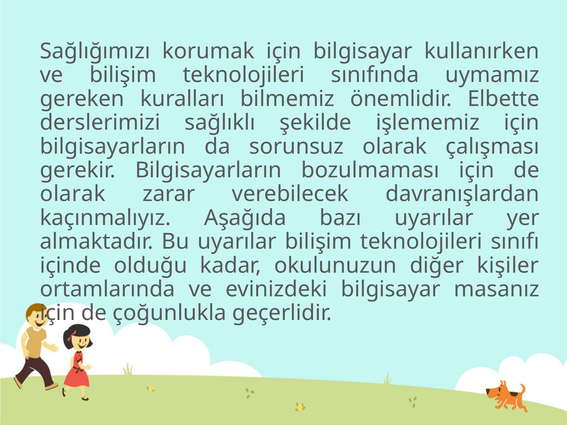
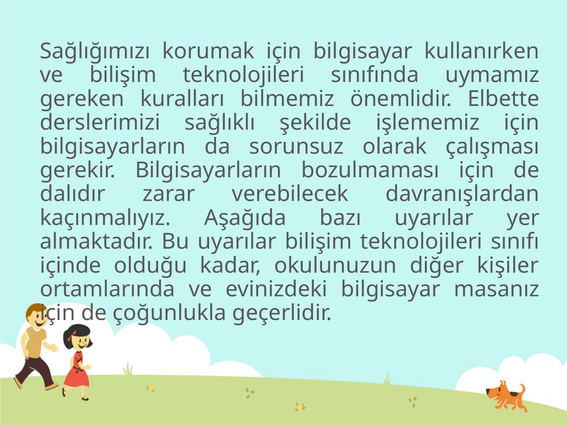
olarak: olarak -> dalıdır (73, 194)
